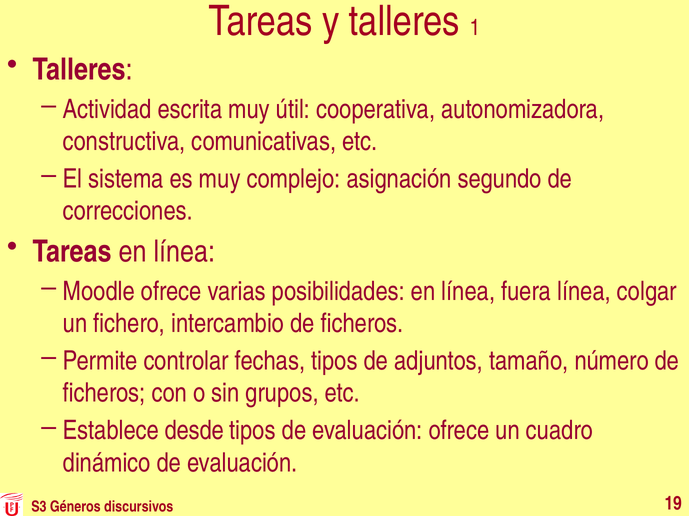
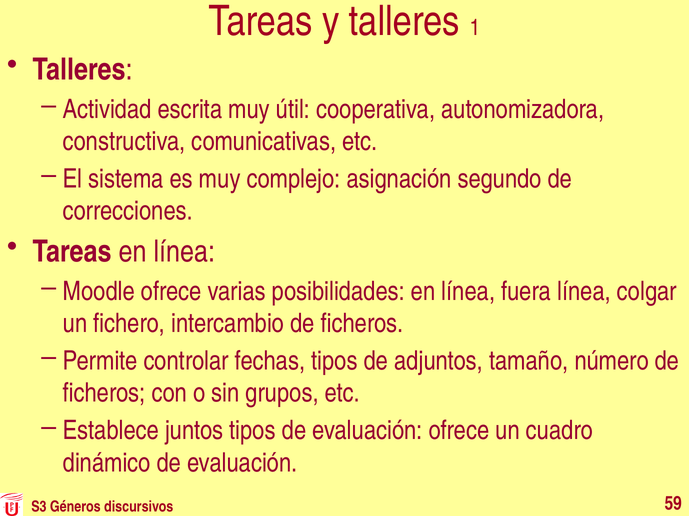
desde: desde -> juntos (194, 431)
19: 19 -> 59 (673, 504)
